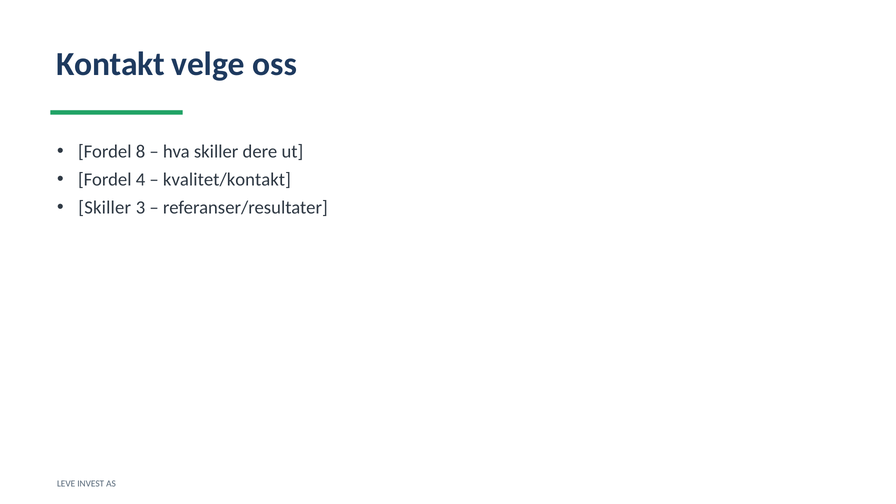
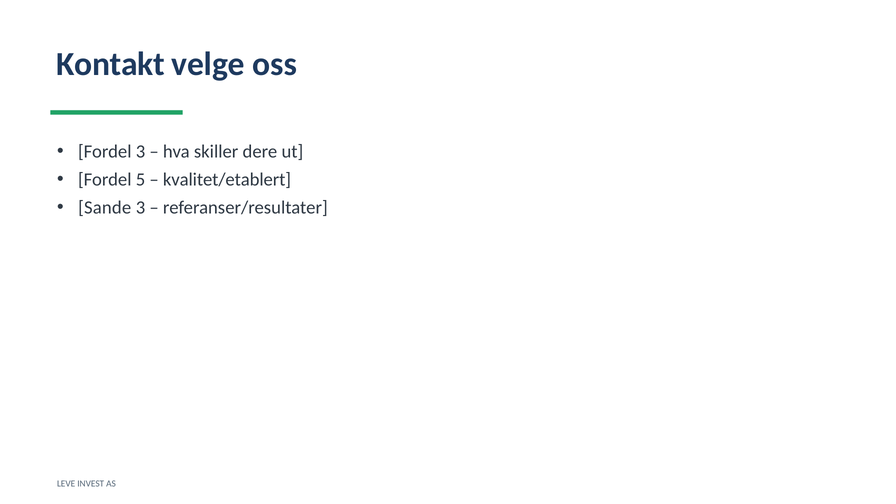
Fordel 8: 8 -> 3 (141, 152)
4: 4 -> 5 (141, 180)
kvalitet/kontakt: kvalitet/kontakt -> kvalitet/etablert (227, 180)
Skiller: Skiller -> Sande (105, 208)
